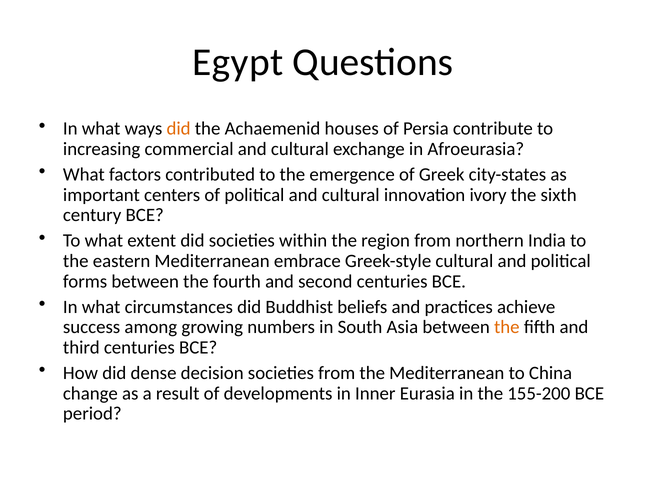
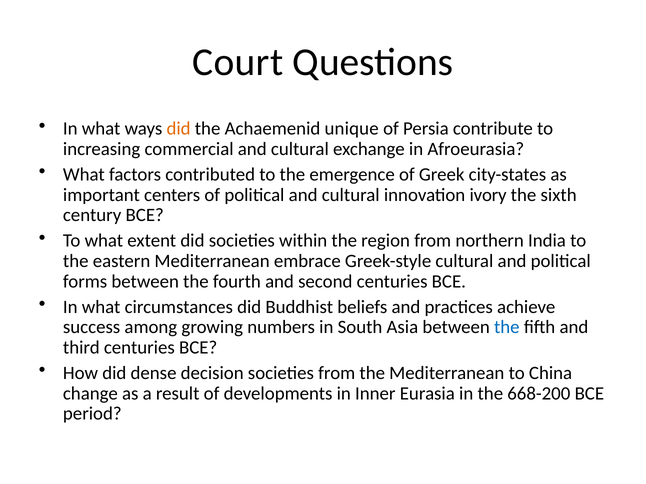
Egypt: Egypt -> Court (238, 63)
houses: houses -> unique (352, 129)
the colour: orange -> blue (507, 328)
155-200: 155-200 -> 668-200 (539, 394)
